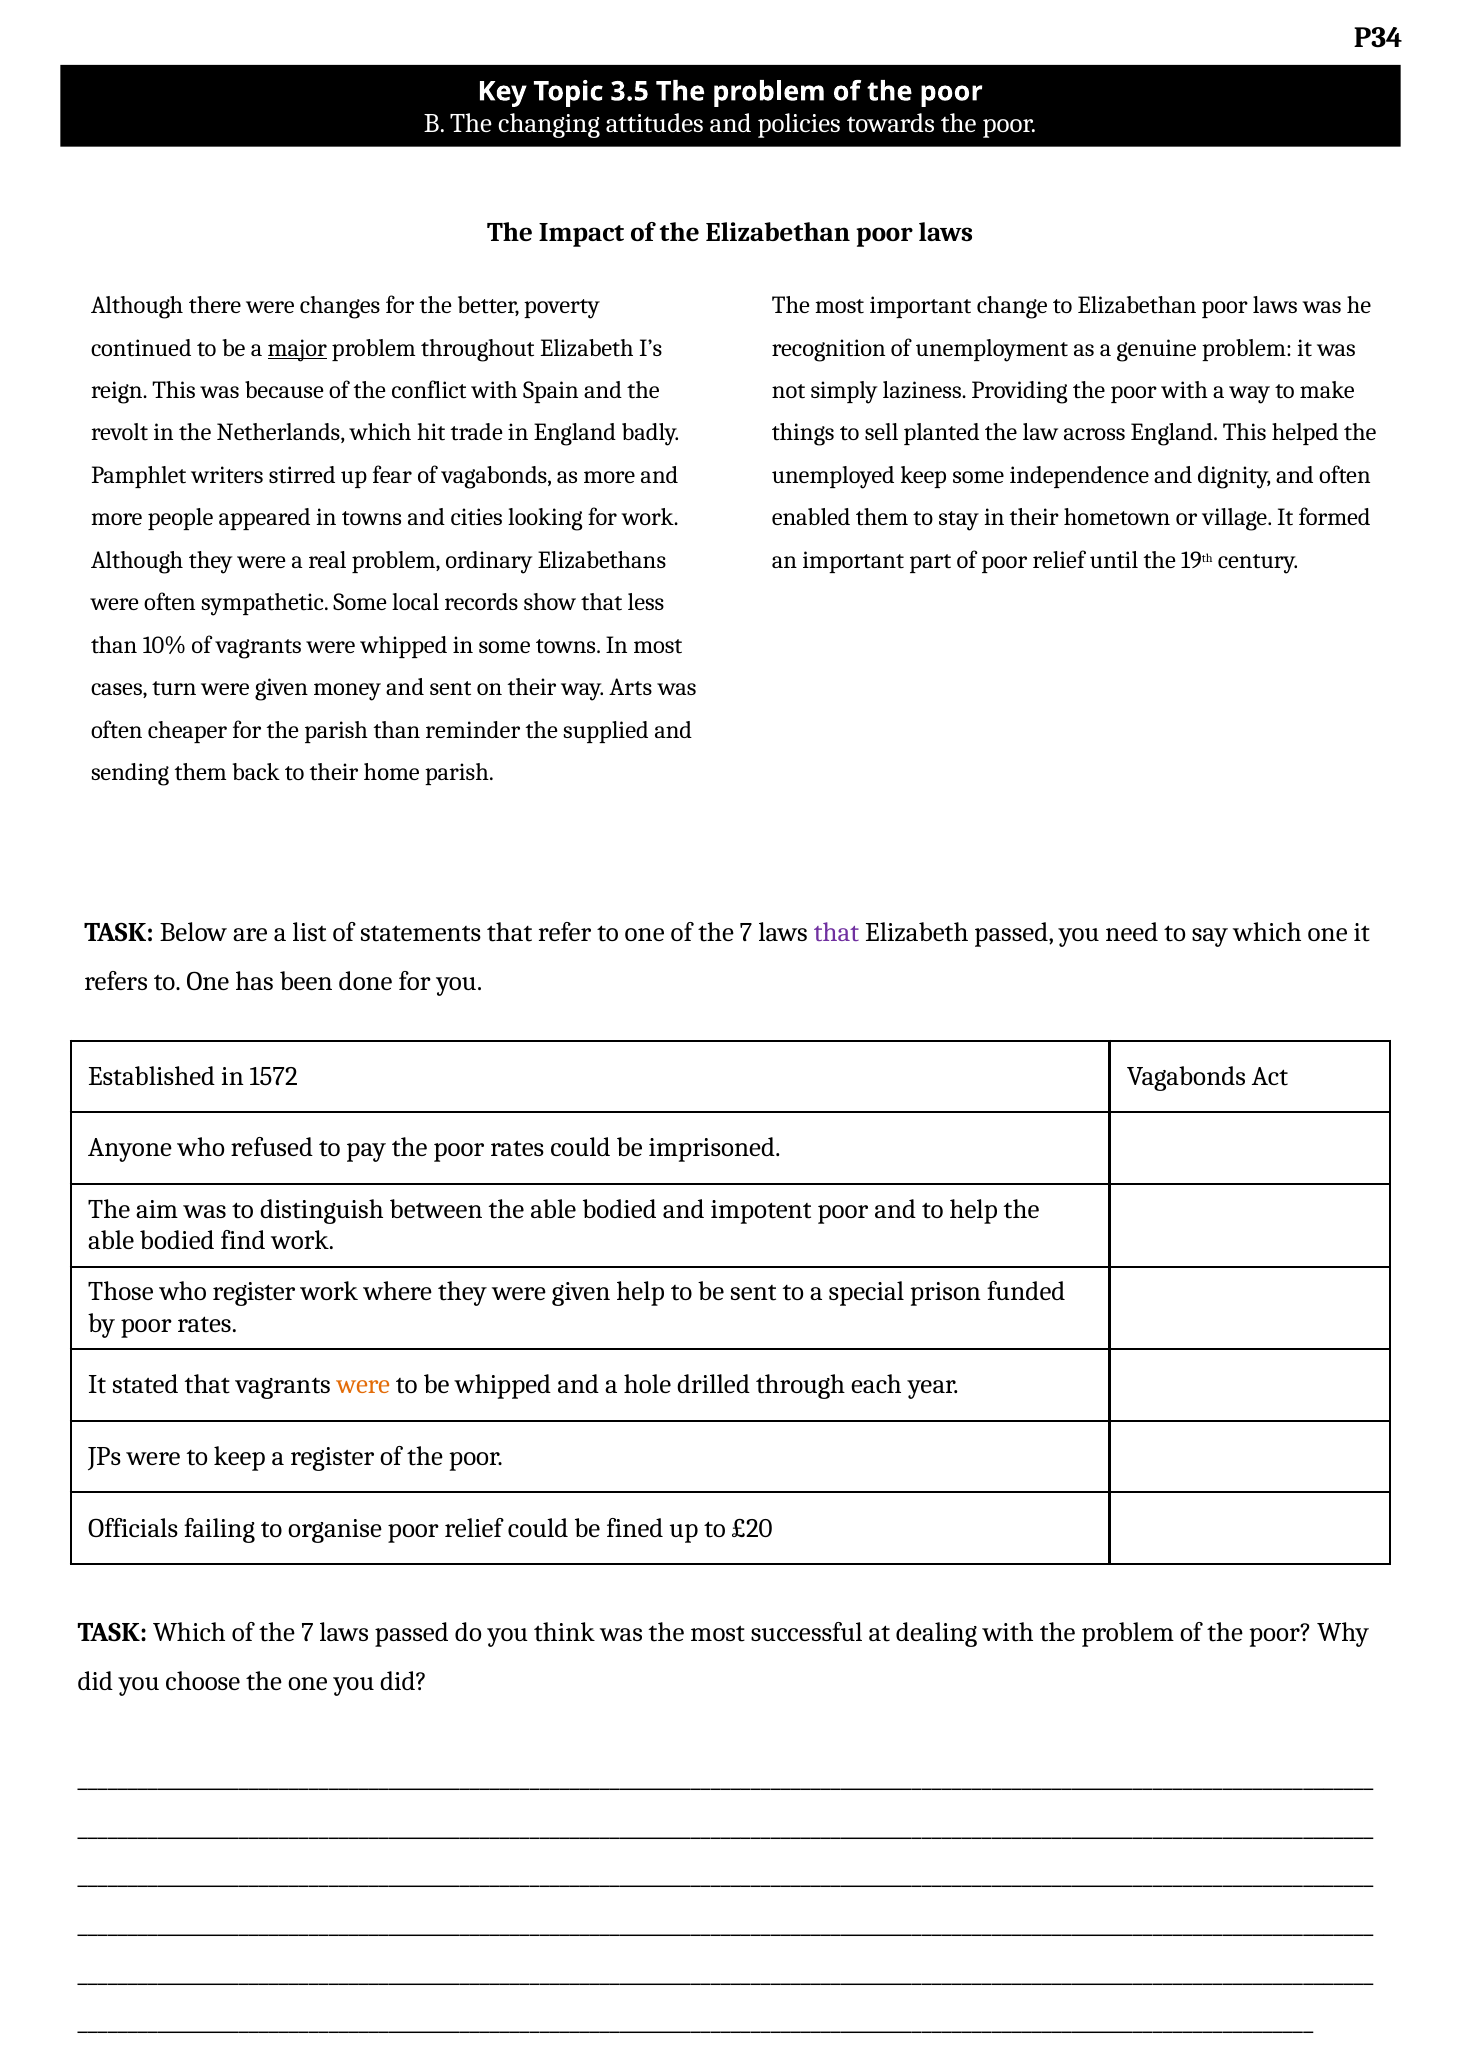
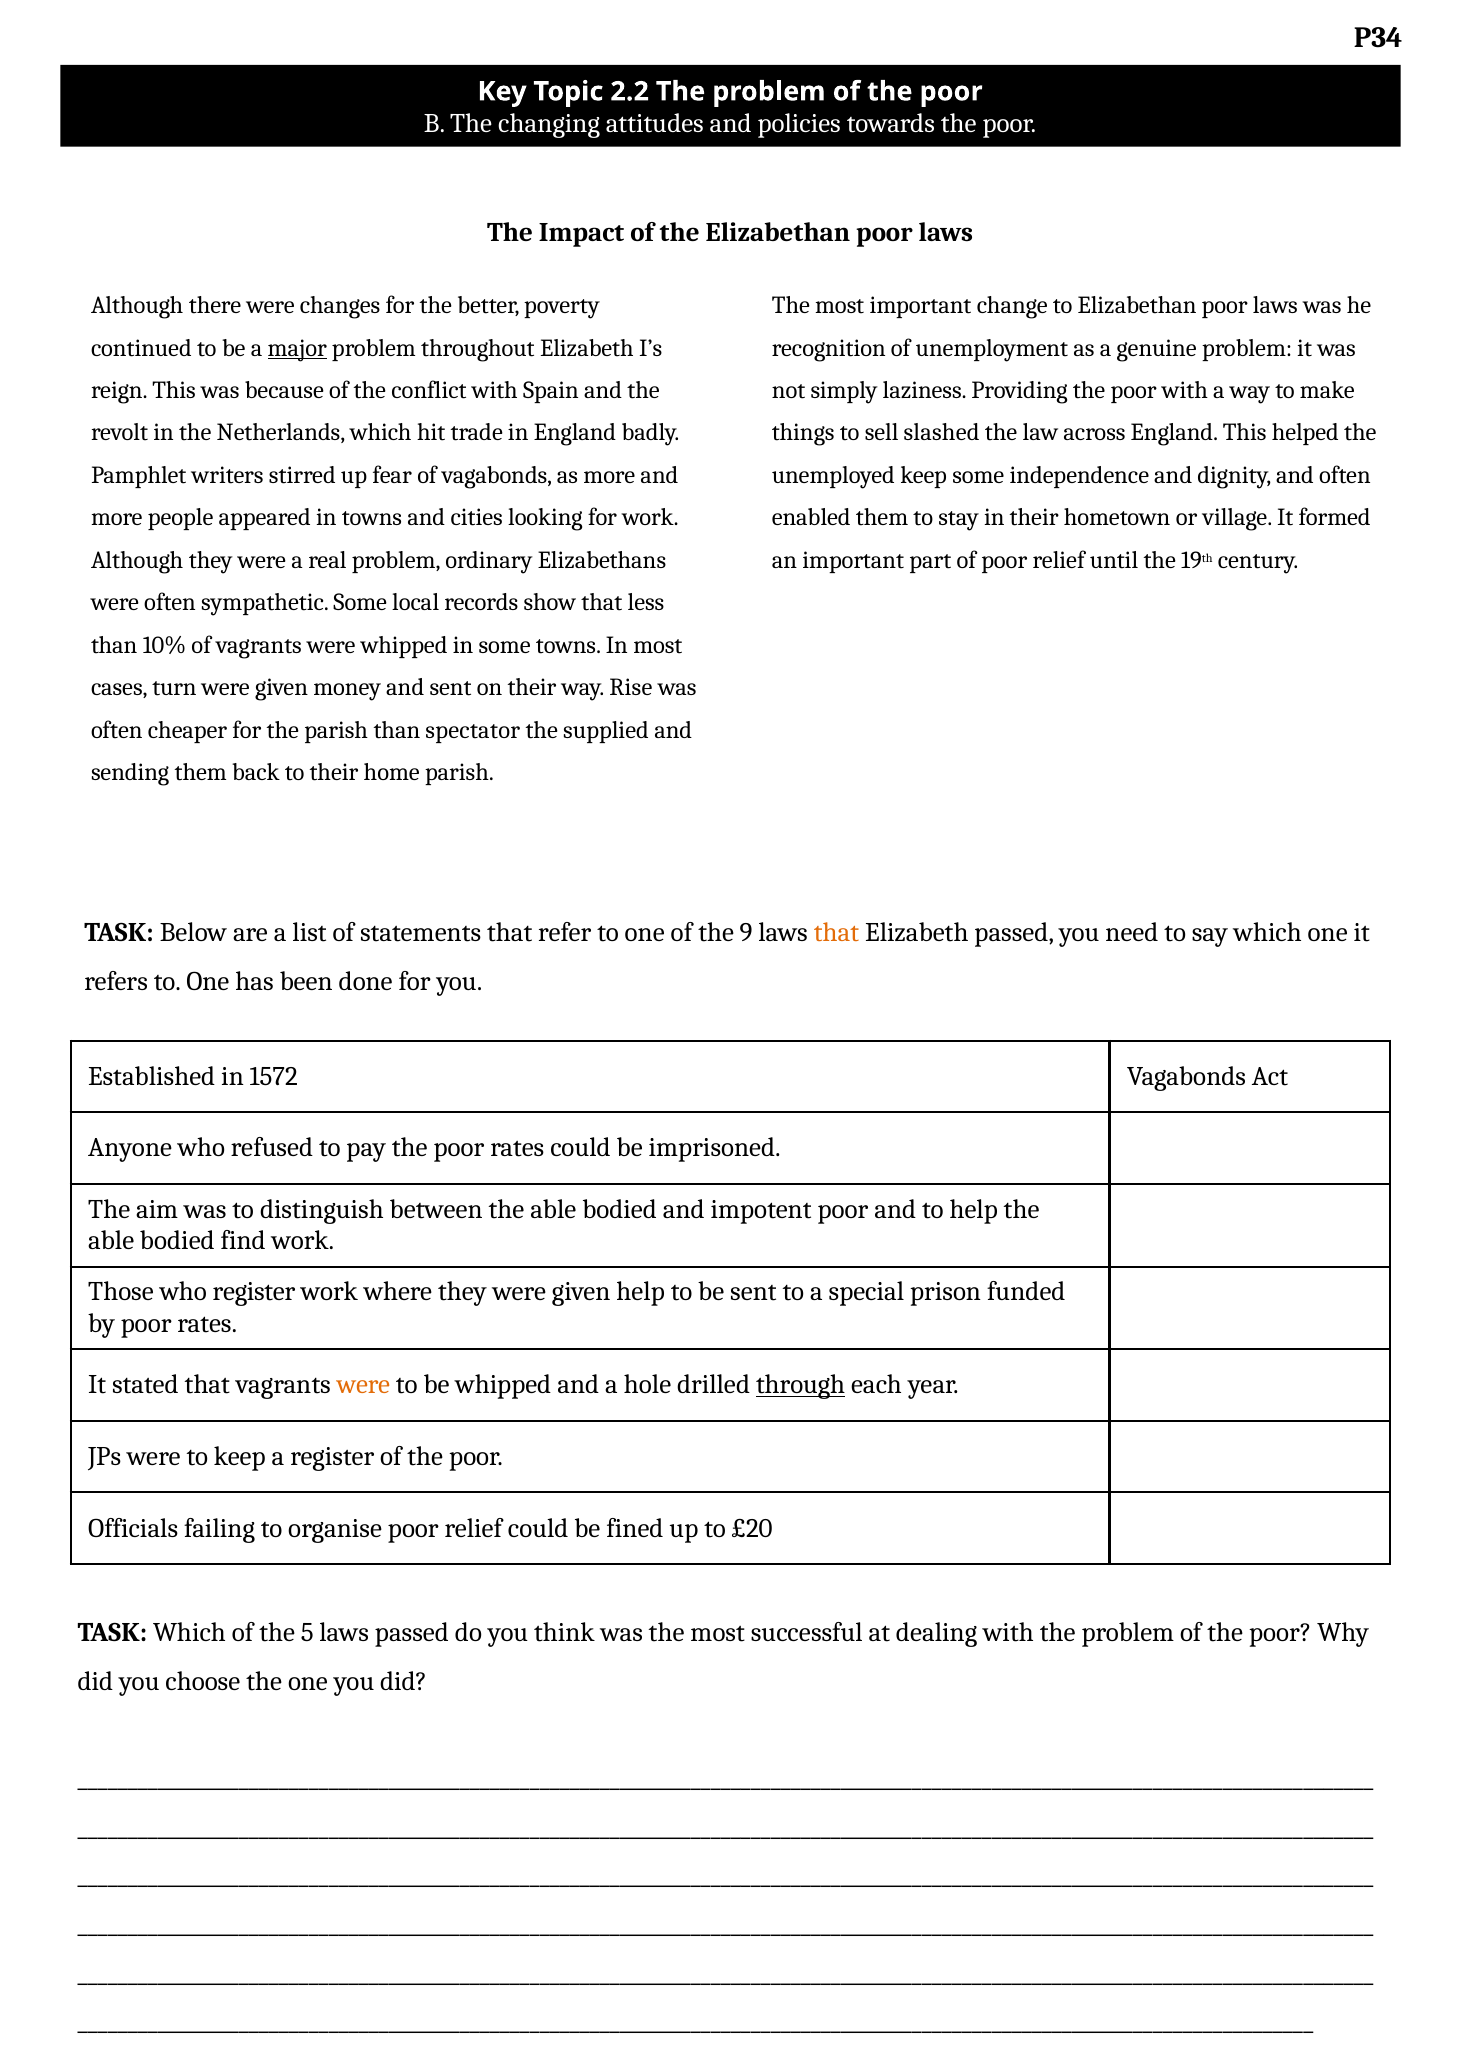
3.5: 3.5 -> 2.2 (630, 92)
planted: planted -> slashed (942, 433)
Arts: Arts -> Rise (631, 688)
reminder: reminder -> spectator (473, 730)
one of the 7: 7 -> 9 (746, 933)
that colour: purple -> orange (837, 933)
through underline: none -> present (801, 1385)
Which of the 7: 7 -> 5 (307, 1633)
